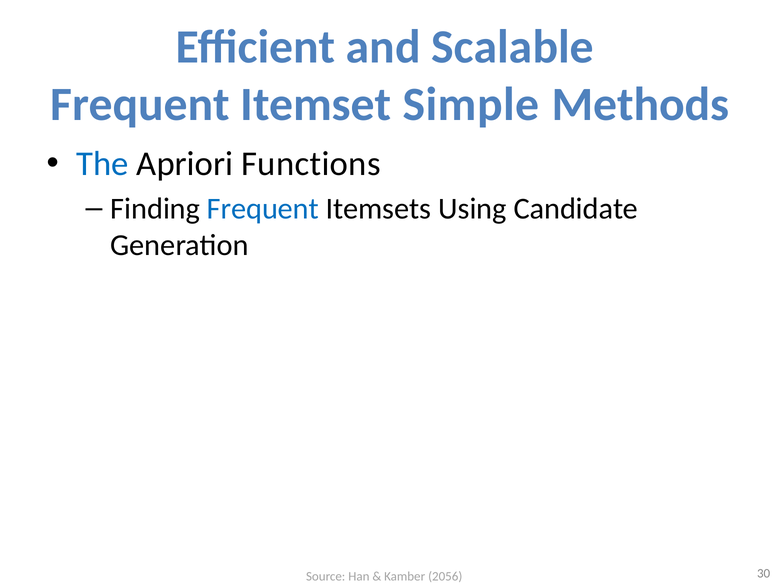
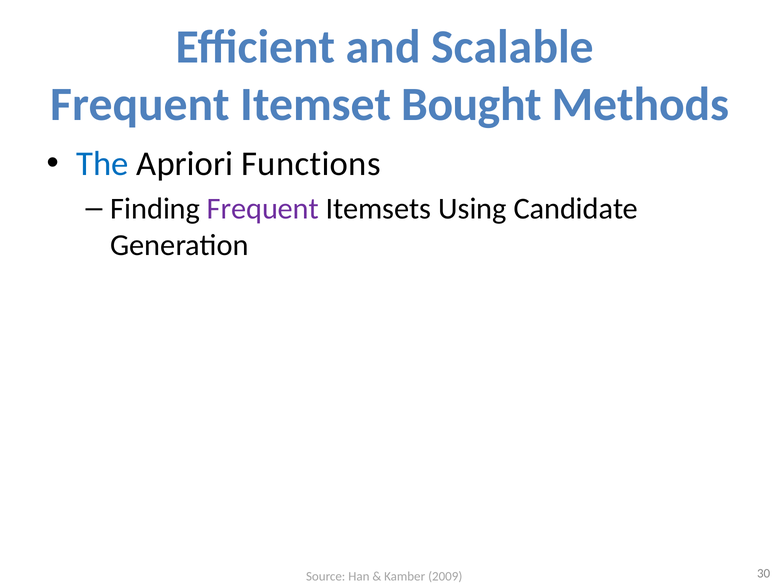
Simple: Simple -> Bought (472, 104)
Frequent colour: blue -> purple (263, 209)
2056: 2056 -> 2009 (445, 576)
